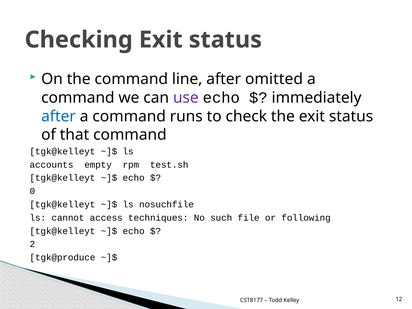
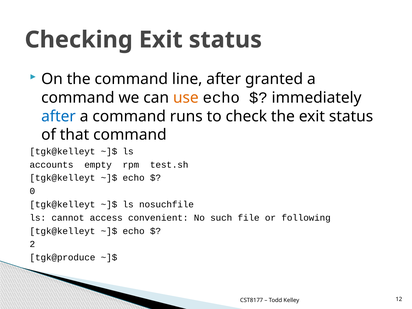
omitted: omitted -> granted (274, 79)
use colour: purple -> orange (186, 98)
techniques: techniques -> convenient (158, 218)
